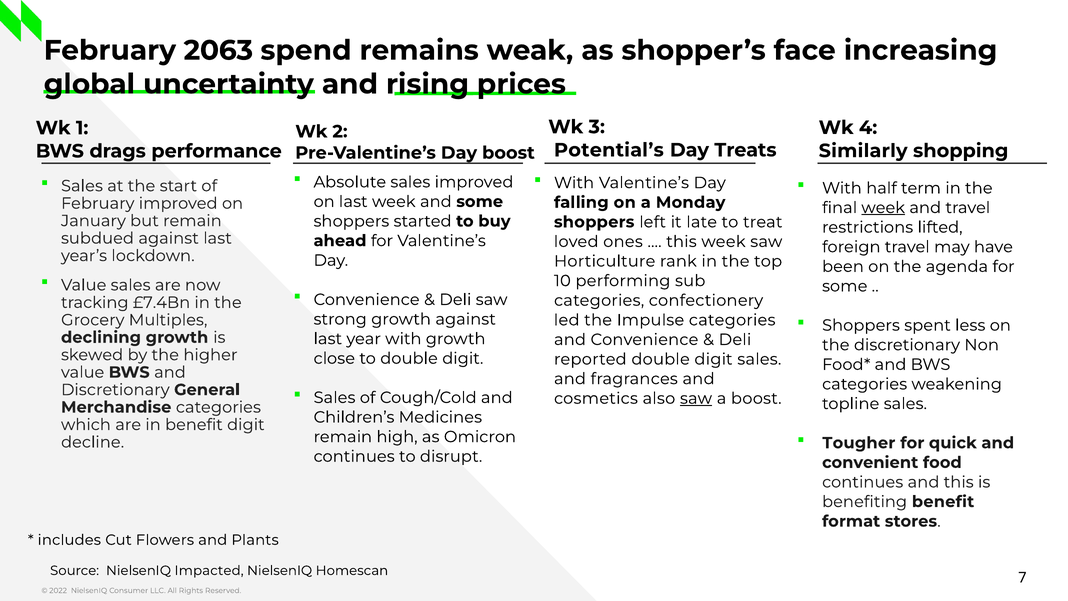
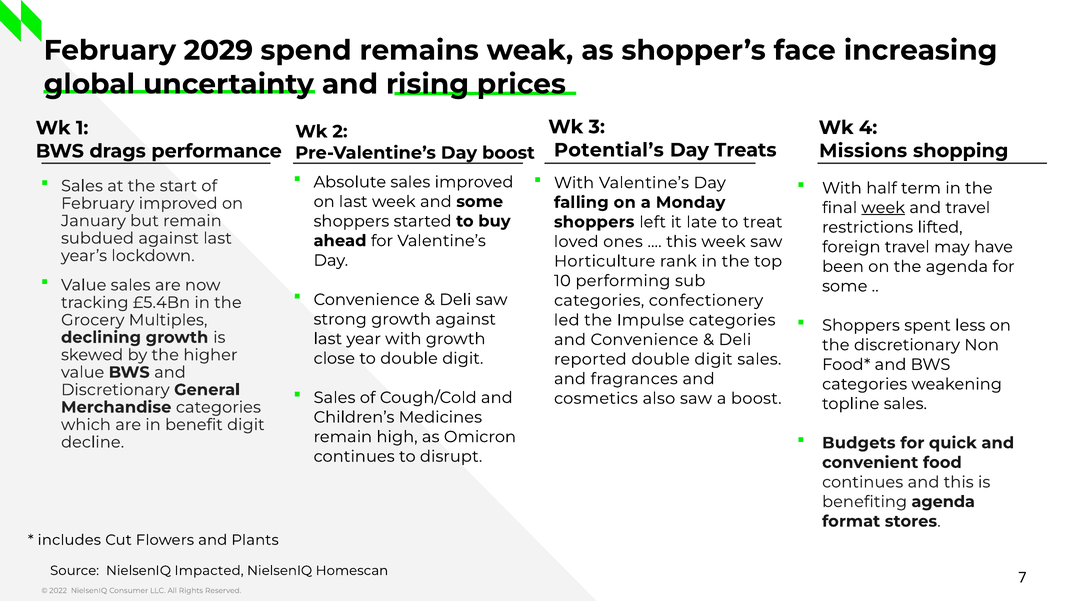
2063: 2063 -> 2029 (218, 50)
Similarly: Similarly -> Missions (863, 151)
£7.4Bn: £7.4Bn -> £5.4Bn (161, 302)
saw underline: present -> none (696, 398)
Tougher: Tougher -> Budgets (859, 443)
benefiting benefit: benefit -> agenda (943, 502)
